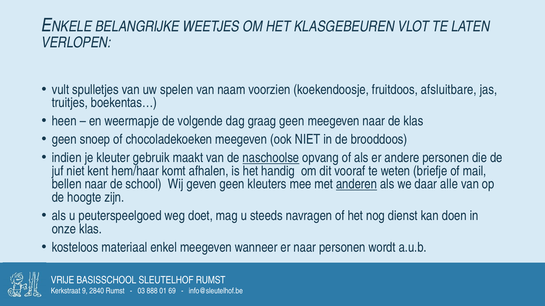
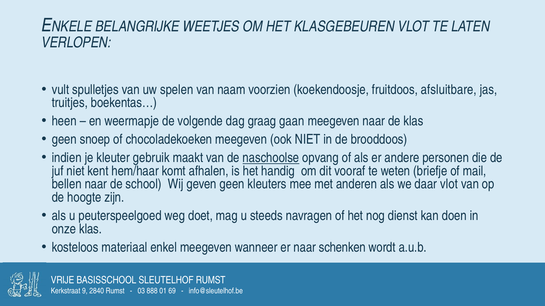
graag geen: geen -> gaan (292, 121)
anderen underline: present -> none (357, 185)
daar alle: alle -> vlot (449, 185)
naar personen: personen -> schenken (342, 248)
